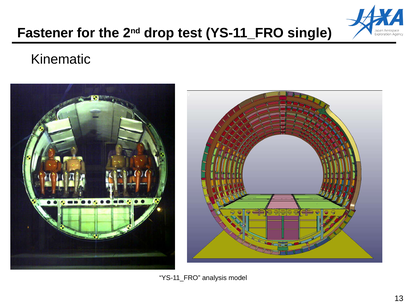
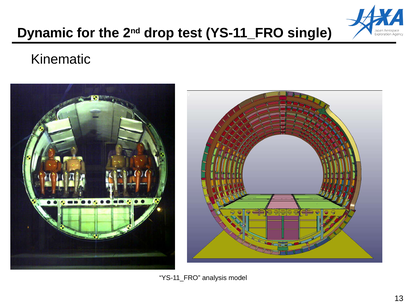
Fastener: Fastener -> Dynamic (45, 33)
